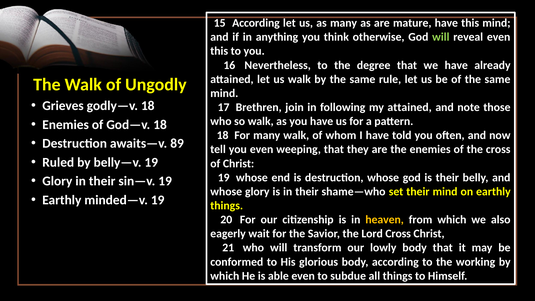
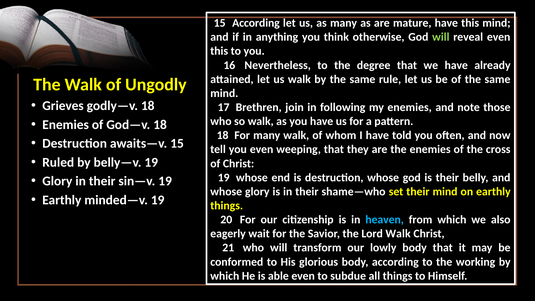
my attained: attained -> enemies (410, 107)
awaits—v 89: 89 -> 15 (177, 143)
heaven colour: yellow -> light blue (385, 220)
Lord Cross: Cross -> Walk (398, 234)
